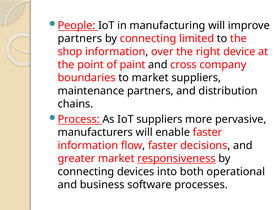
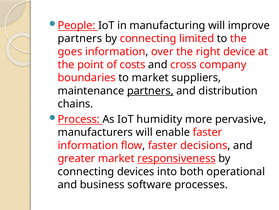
shop: shop -> goes (70, 51)
paint: paint -> costs (133, 64)
partners underline: none -> present (150, 91)
IoT suppliers: suppliers -> humidity (159, 119)
